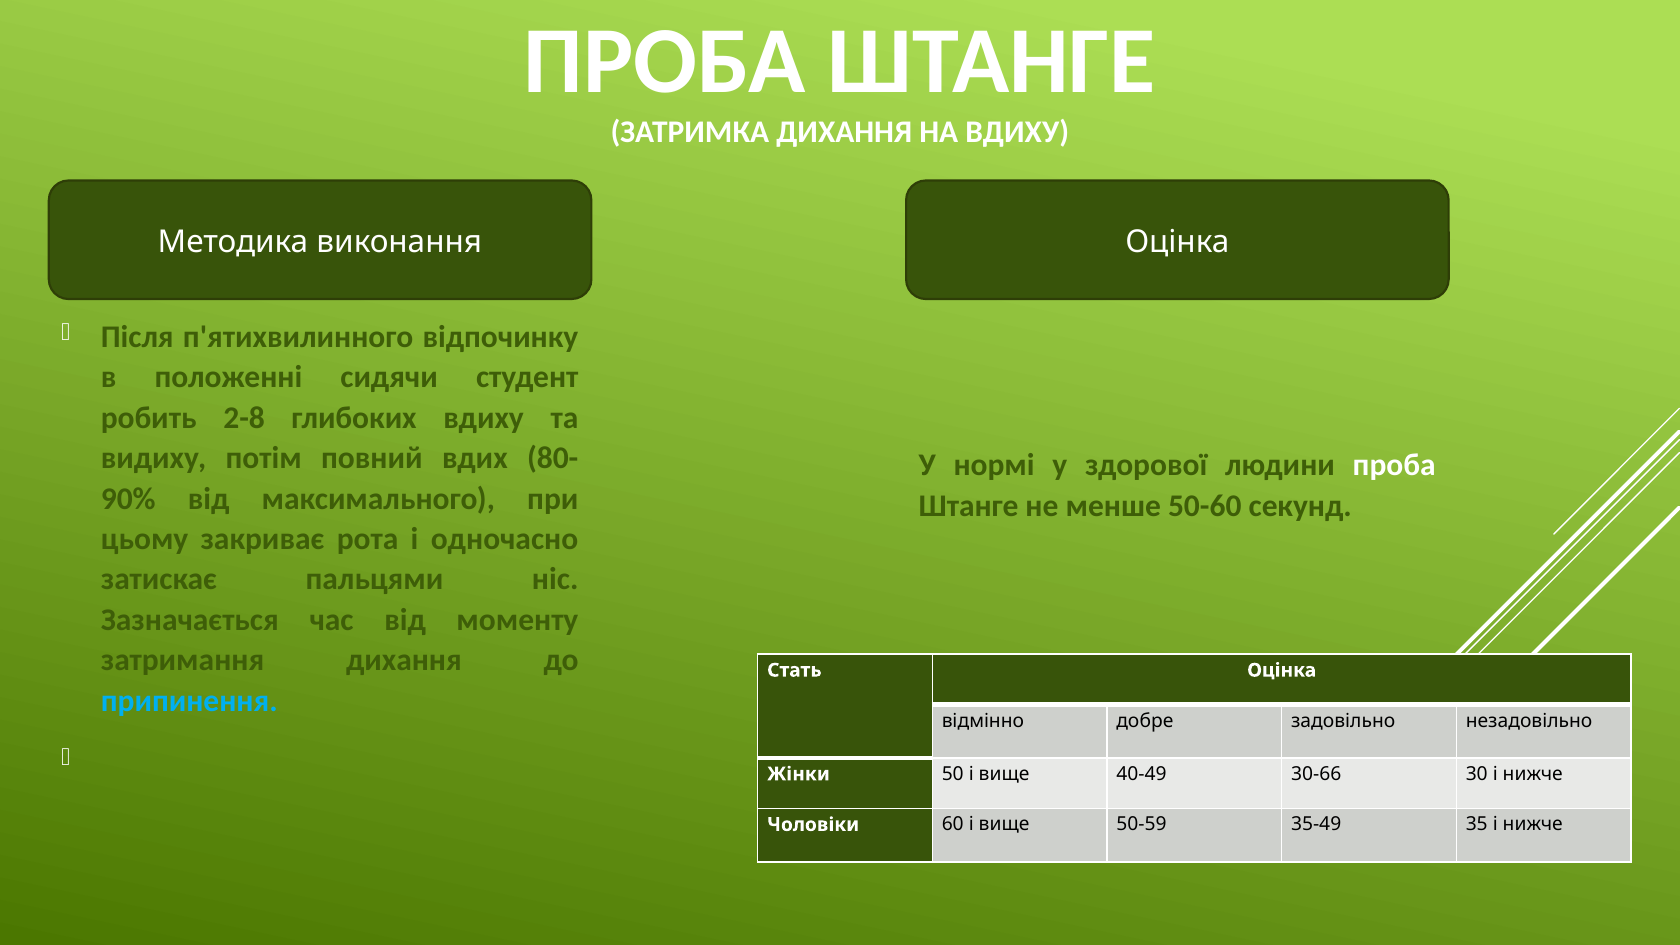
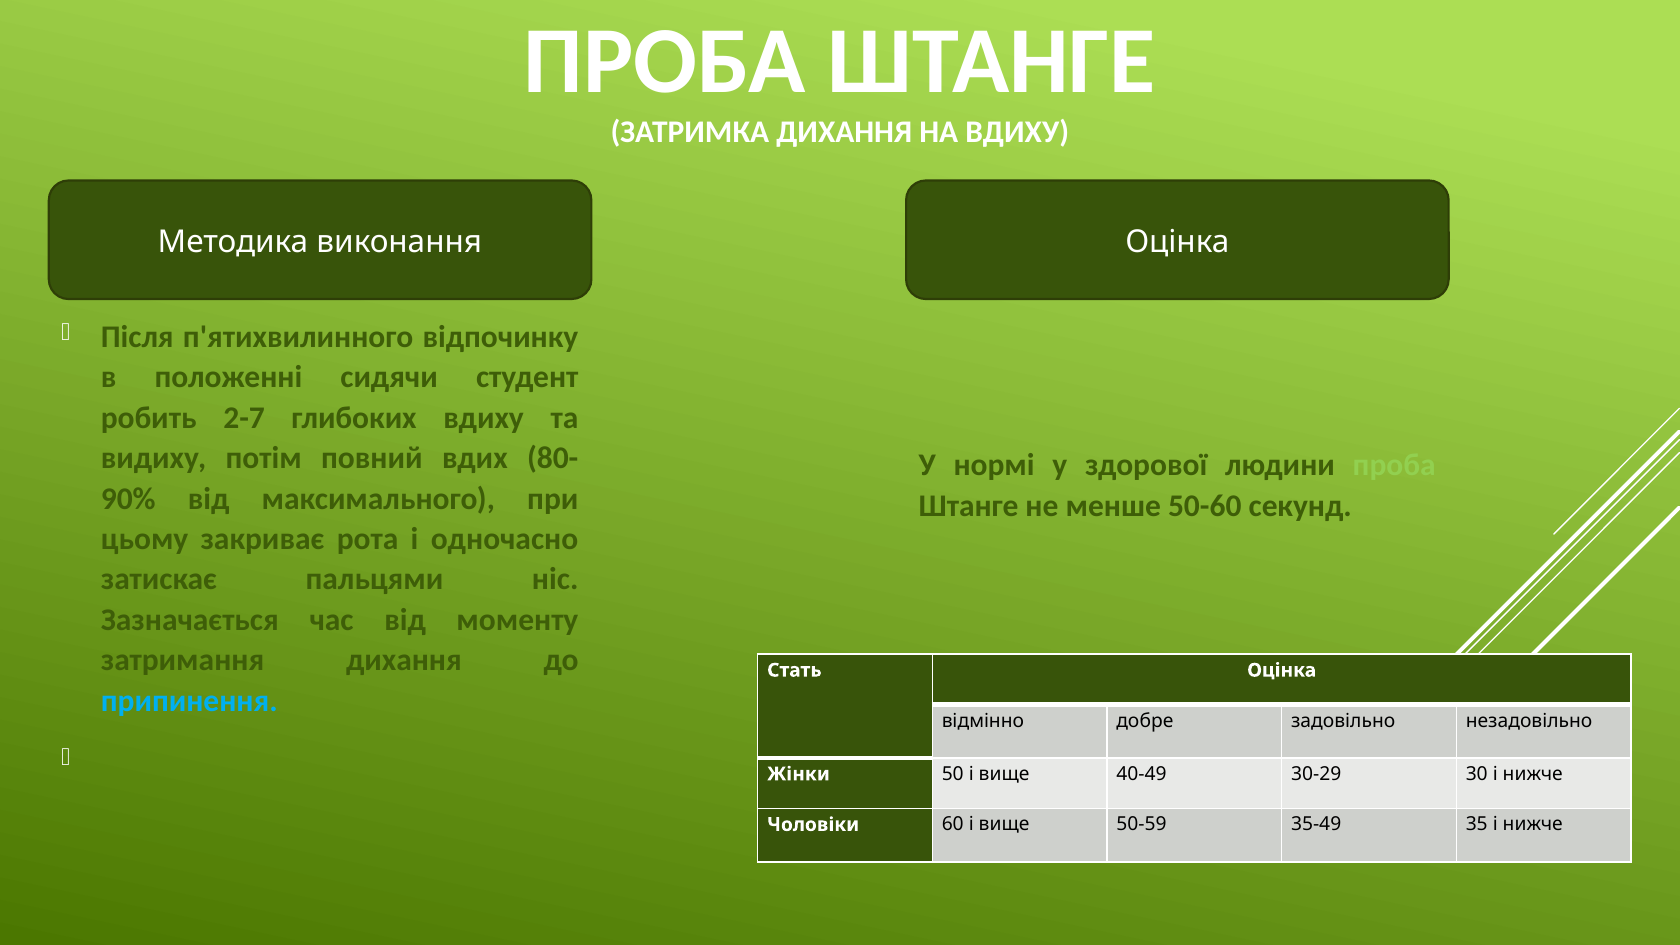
2-8: 2-8 -> 2-7 (244, 418)
проба colour: white -> light green (1394, 465)
30-66: 30-66 -> 30-29 (1316, 774)
